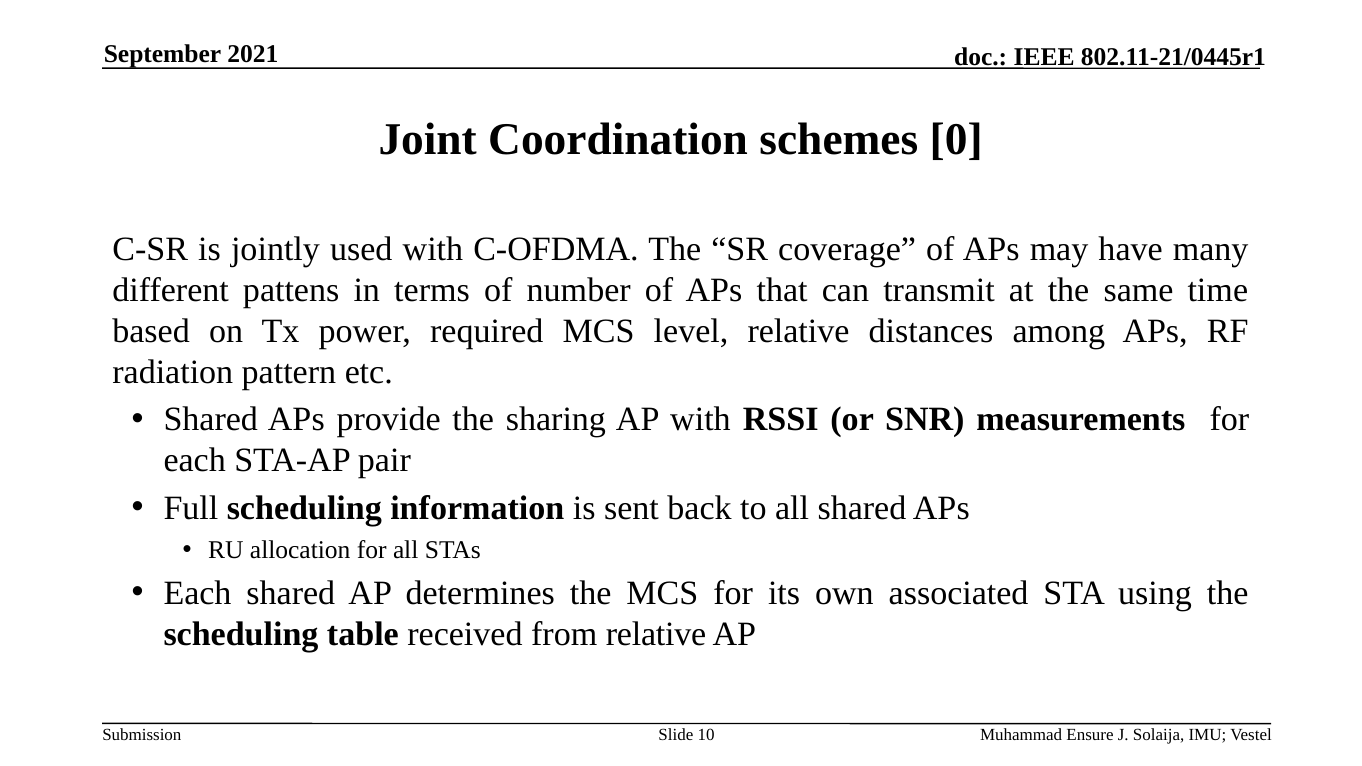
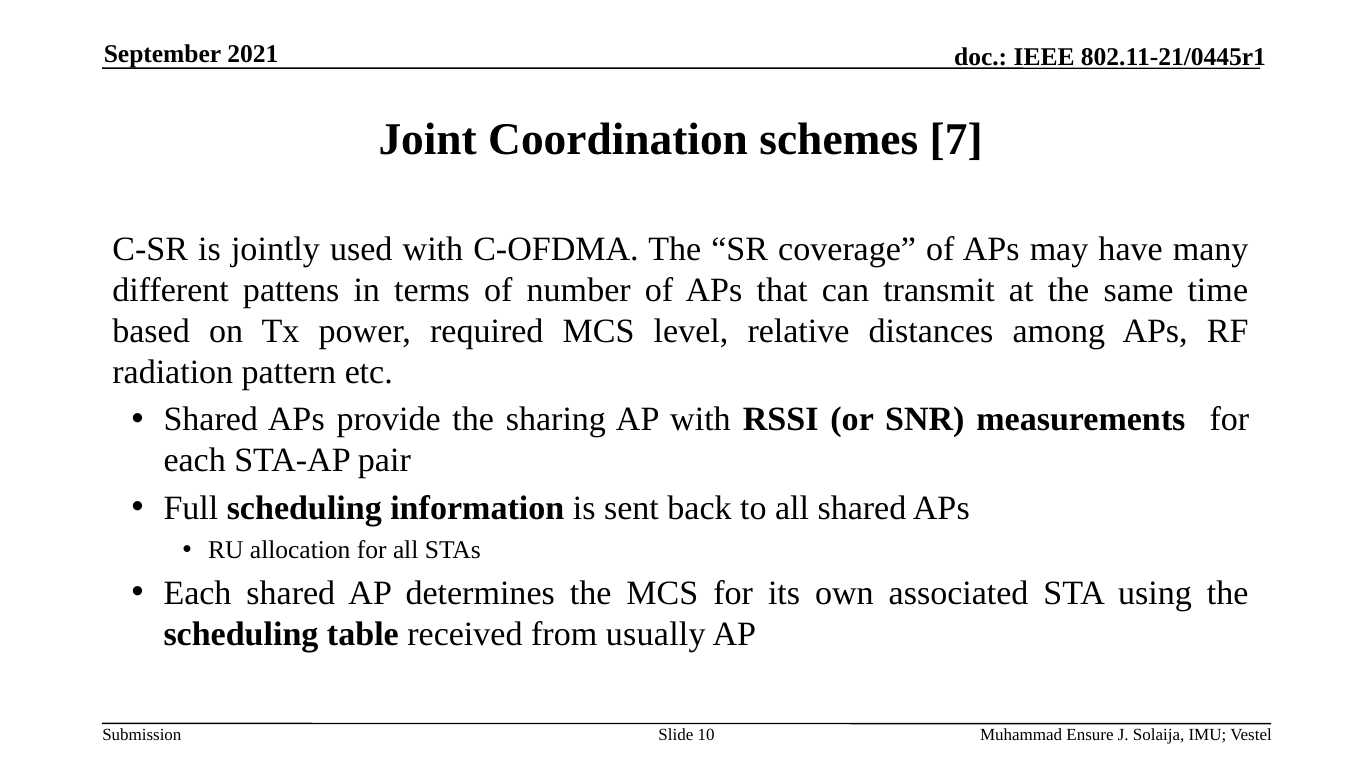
0: 0 -> 7 (956, 139)
from relative: relative -> usually (656, 634)
